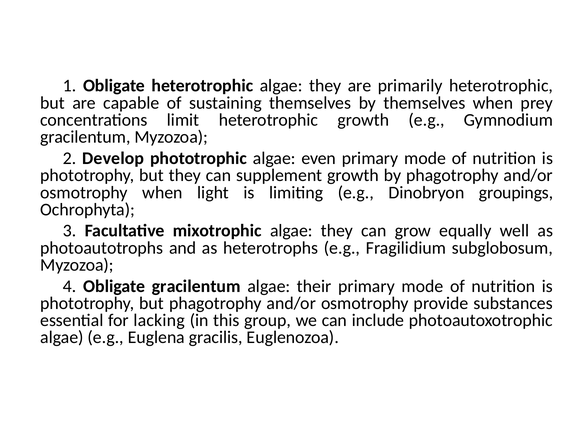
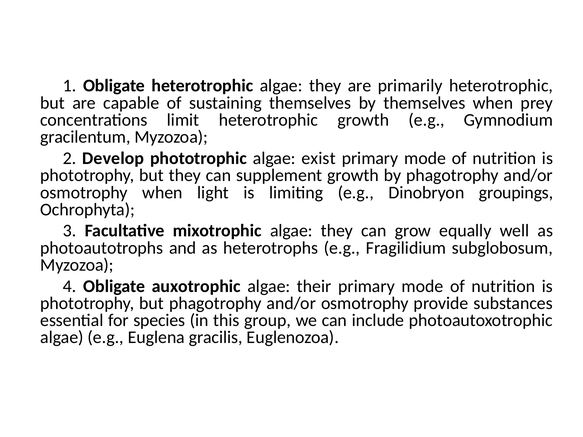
even: even -> exist (319, 158)
Obligate gracilentum: gracilentum -> auxotrophic (196, 286)
lacking: lacking -> species (159, 321)
